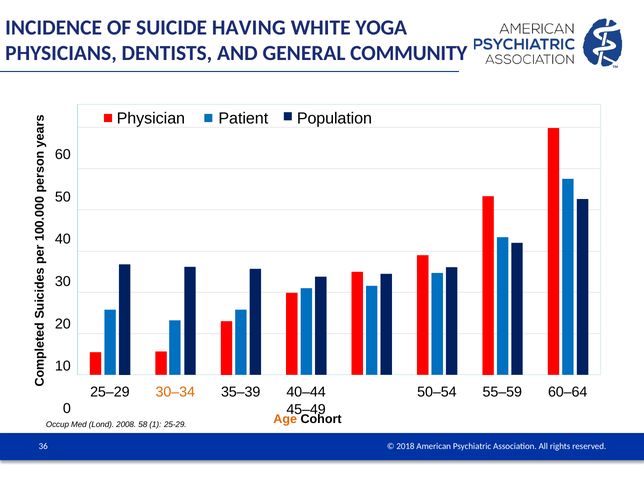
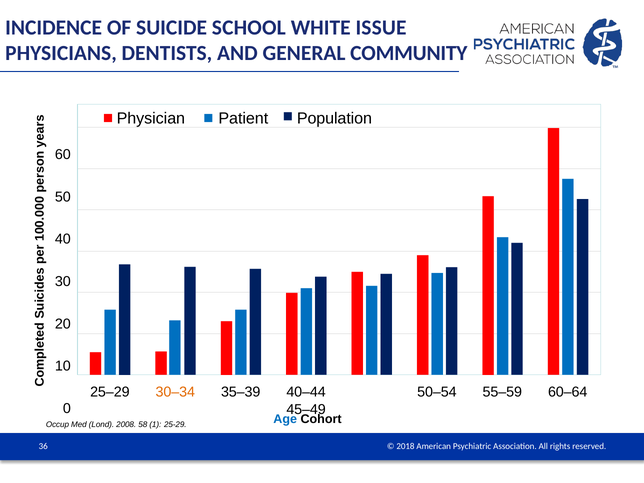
HAVING: HAVING -> SCHOOL (249, 28)
YOGA: YOGA -> ISSUE (381, 28)
Age colour: orange -> blue (285, 419)
